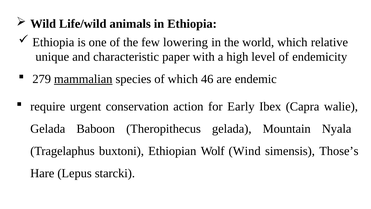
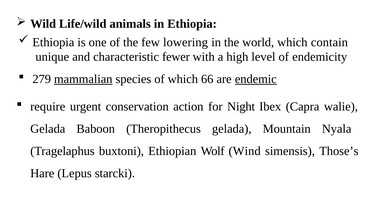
relative: relative -> contain (329, 42)
paper: paper -> fewer (176, 57)
46: 46 -> 66 (207, 79)
endemic underline: none -> present (256, 79)
Early: Early -> Night (241, 106)
